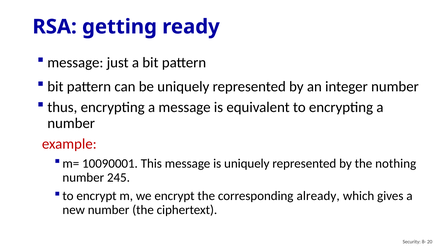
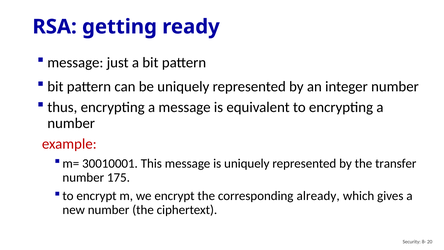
10090001: 10090001 -> 30010001 (110, 163)
nothing: nothing -> transfer (396, 163)
245: 245 -> 175 (118, 177)
